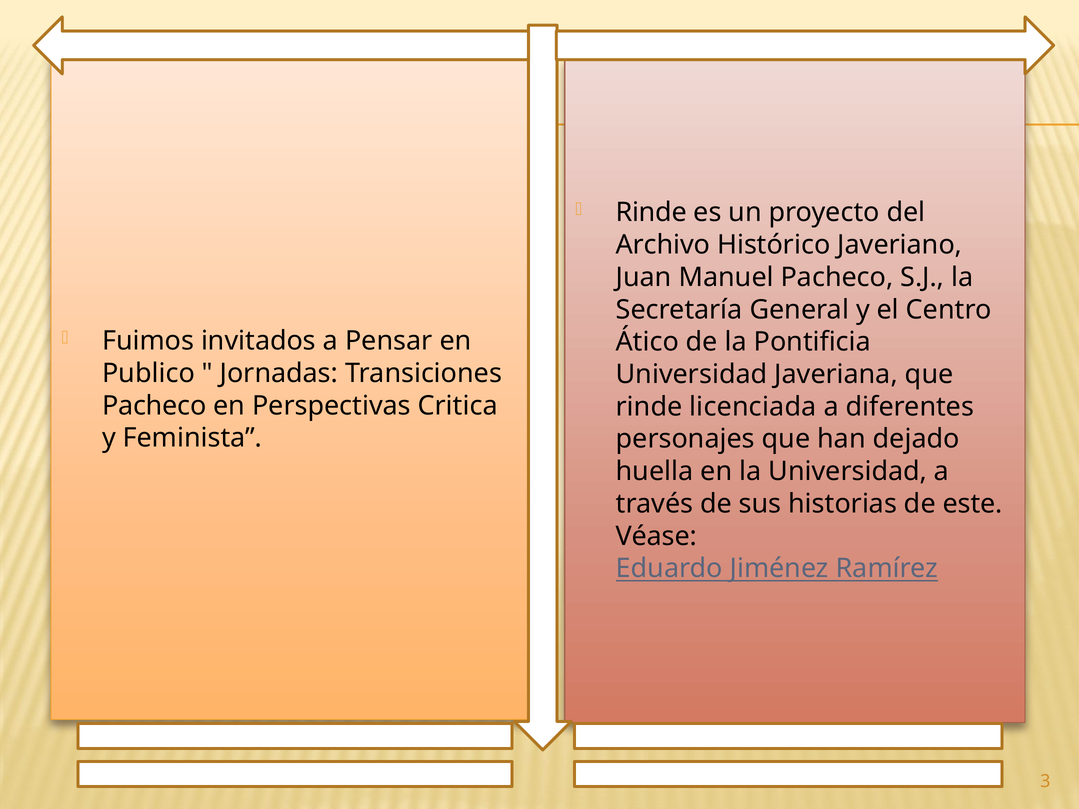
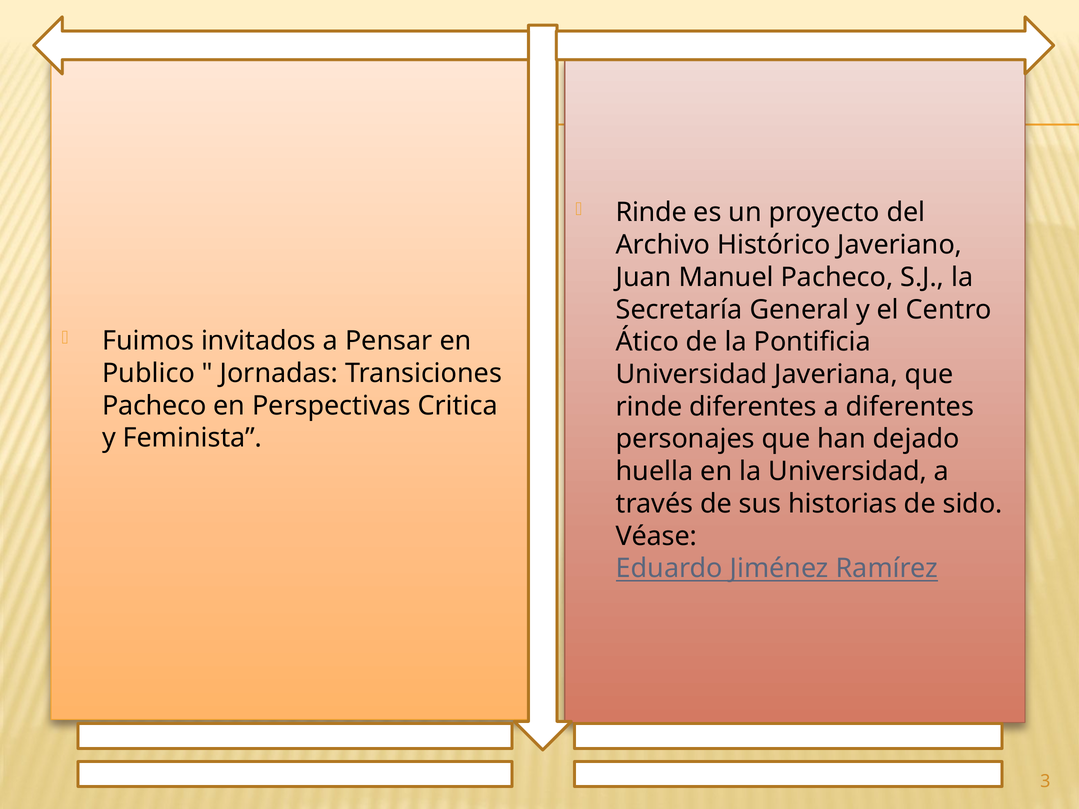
rinde licenciada: licenciada -> diferentes (753, 407)
este: este -> sido (973, 504)
